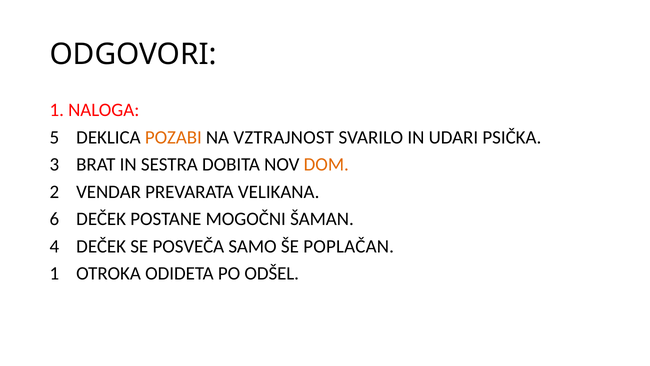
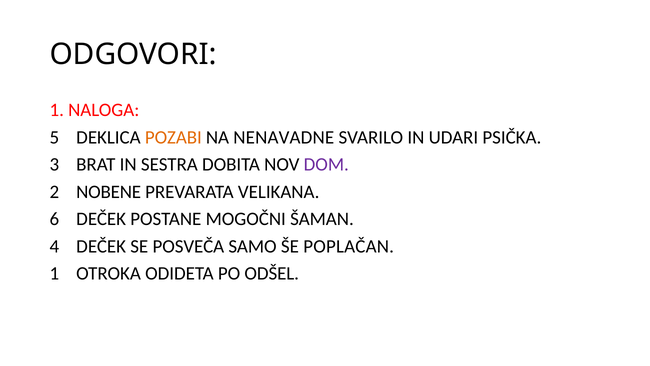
VZTRAJNOST: VZTRAJNOST -> NENAVADNE (284, 137)
DOM colour: orange -> purple (326, 164)
VENDAR: VENDAR -> NOBENE (109, 192)
